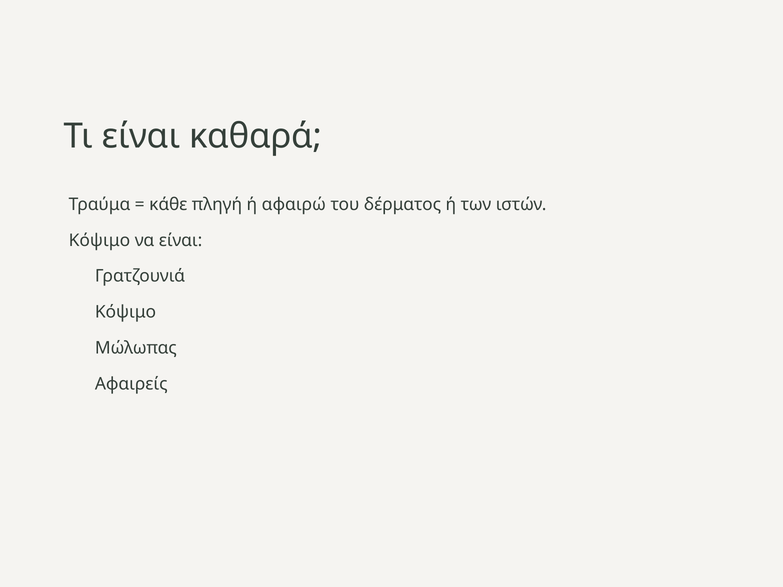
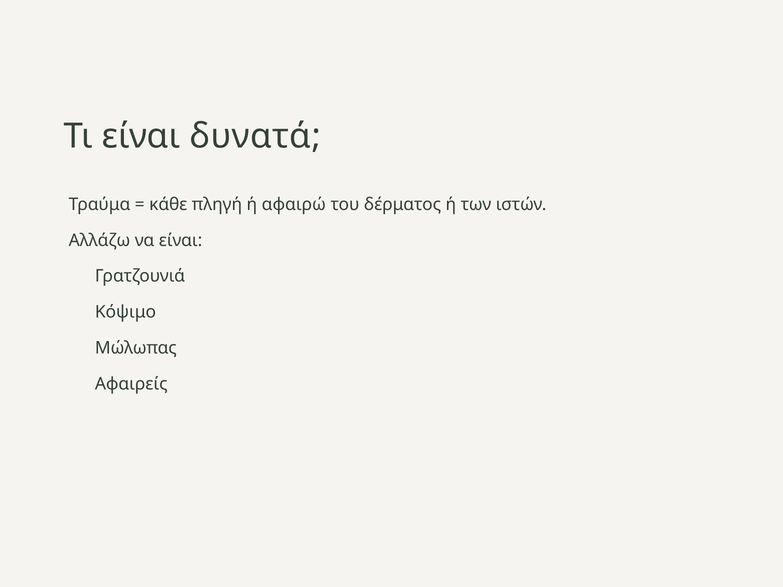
καθαρά: καθαρά -> δυνατά (255, 136)
Κόψιμο: Κόψιμο -> Αλλάζω (99, 240)
